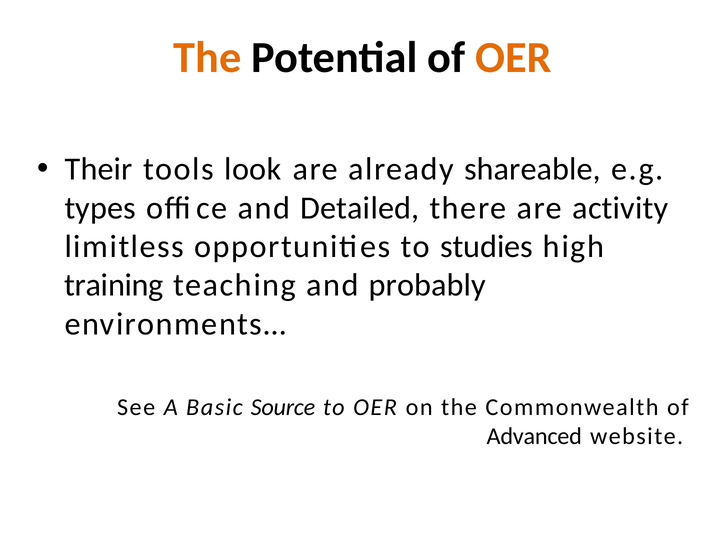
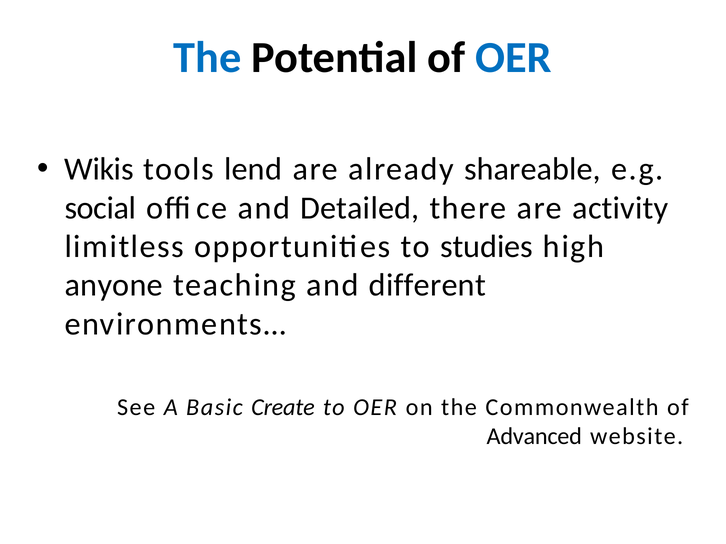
The colour: orange -> blue (207, 58)
OER colour: orange -> blue (514, 58)
Their: Their -> Wikis (99, 169)
look: look -> lend (253, 169)
types: types -> social (100, 208)
training: training -> anyone (114, 286)
probably: probably -> different (427, 286)
Source: Source -> Create (283, 408)
